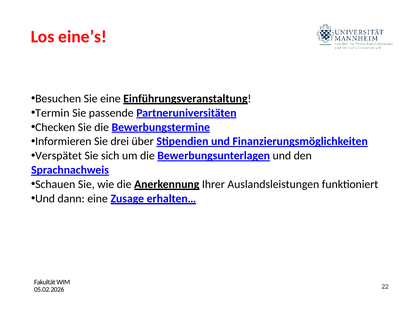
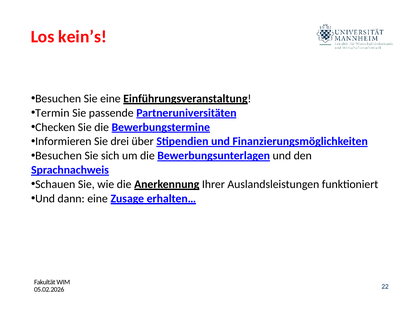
eine’s: eine’s -> kein’s (83, 37)
Verspätet: Verspätet -> Besuchen (58, 156)
